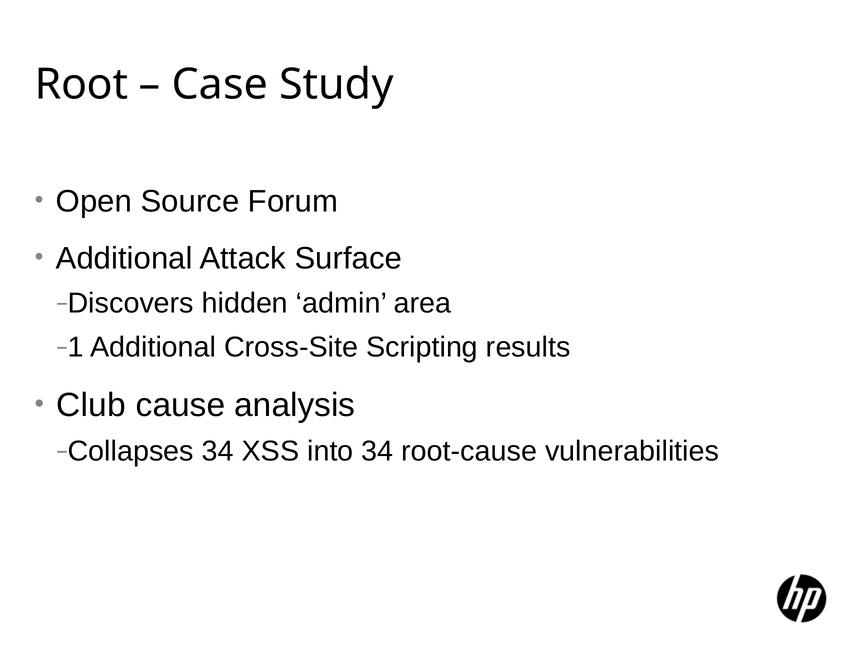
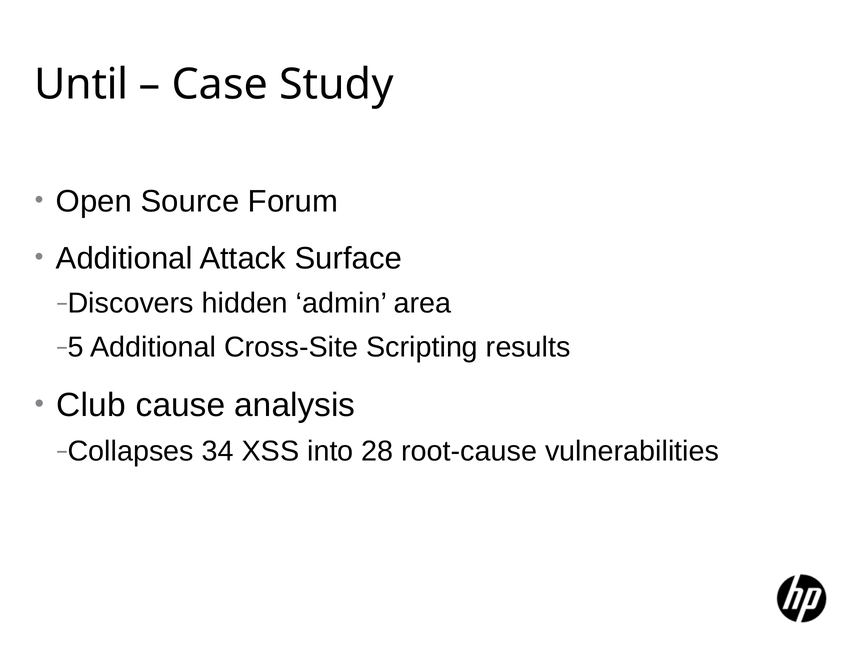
Root: Root -> Until (81, 85)
1: 1 -> 5 (76, 347)
into 34: 34 -> 28 (377, 451)
